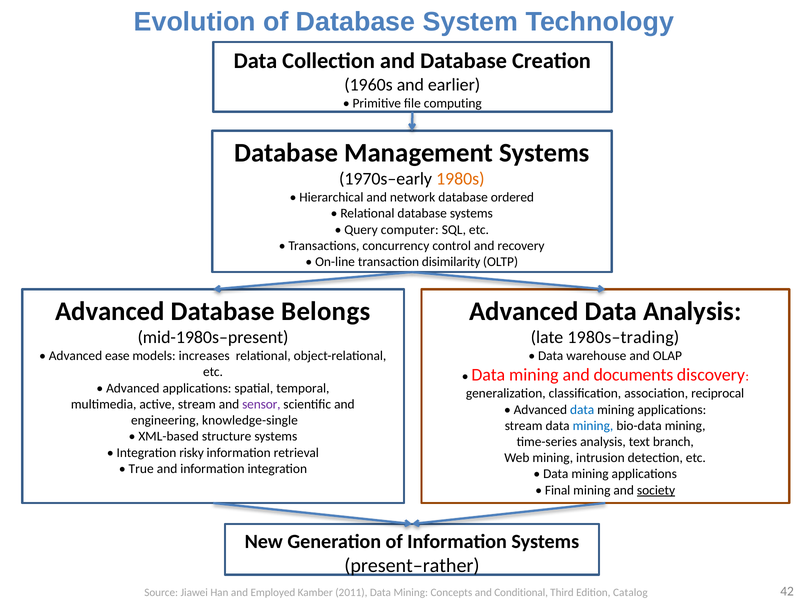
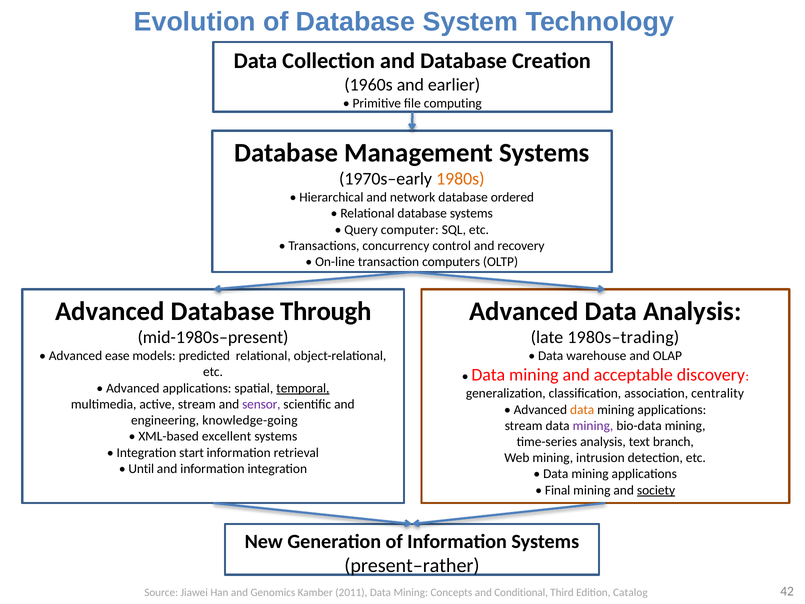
disimilarity: disimilarity -> computers (451, 262)
Belongs: Belongs -> Through (326, 311)
increases: increases -> predicted (204, 356)
documents: documents -> acceptable (633, 375)
temporal underline: none -> present (303, 388)
reciprocal: reciprocal -> centrality (718, 393)
data colour: blue -> orange (582, 409)
knowledge-single: knowledge-single -> knowledge-going (250, 420)
mining colour: blue -> purple (593, 426)
structure: structure -> excellent (227, 436)
risky: risky -> start (192, 452)
True: True -> Until (141, 468)
Employed: Employed -> Genomics (273, 592)
